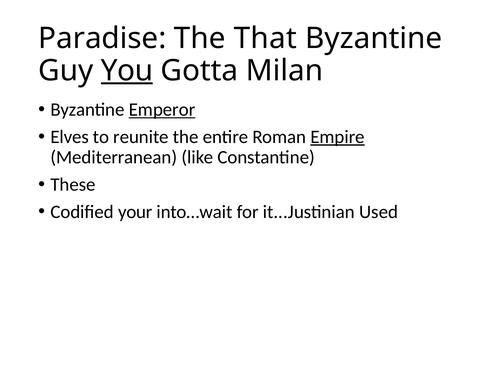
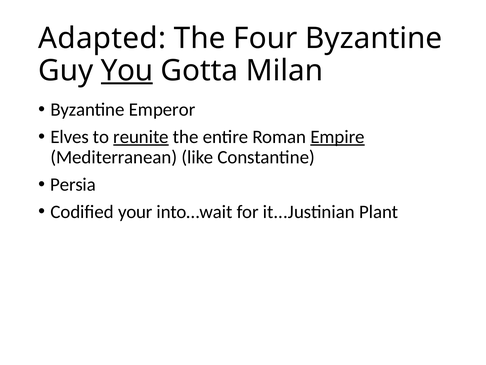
Paradise: Paradise -> Adapted (102, 38)
That: That -> Four (265, 38)
Emperor underline: present -> none (162, 110)
reunite underline: none -> present (141, 137)
These: These -> Persia (73, 184)
Used: Used -> Plant (379, 211)
